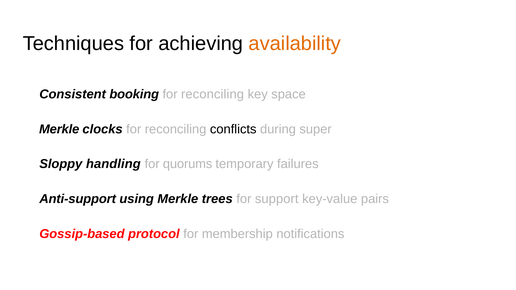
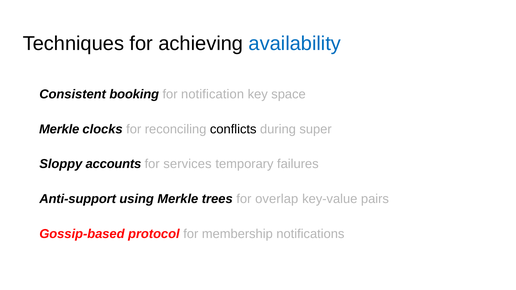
availability colour: orange -> blue (295, 44)
reconciling: reconciling -> notification (213, 94)
handling: handling -> accounts (113, 164)
quorums: quorums -> services (187, 164)
support: support -> overlap (277, 199)
